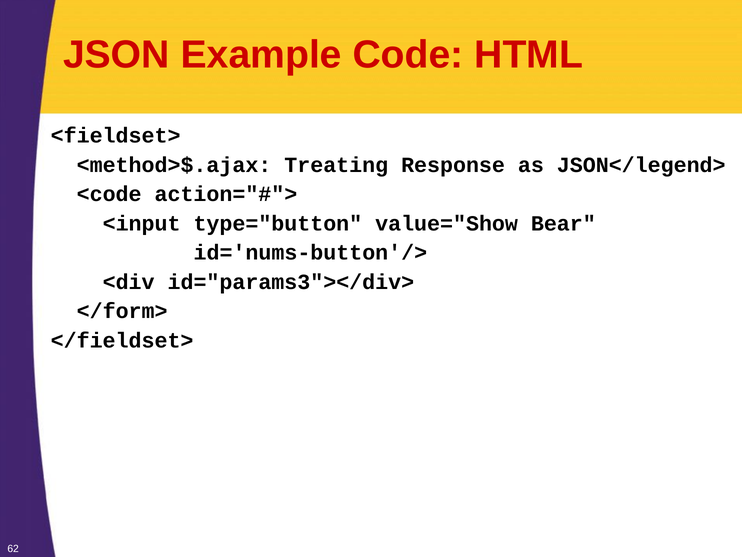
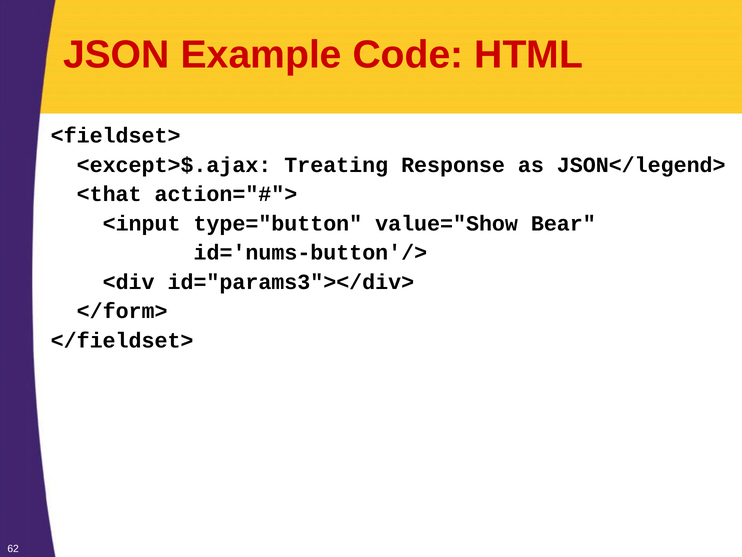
<method>$.ajax: <method>$.ajax -> <except>$.ajax (174, 165)
<code: <code -> <that (109, 194)
